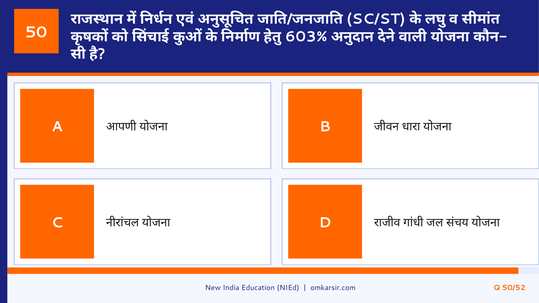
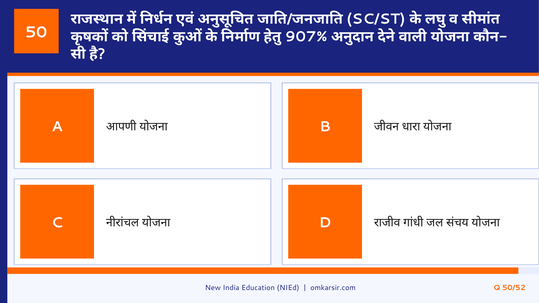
603%: 603% -> 907% (306, 37)
